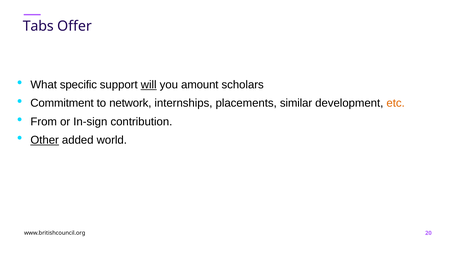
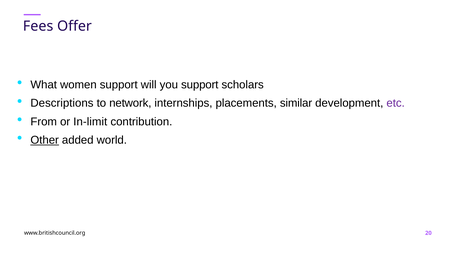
Tabs: Tabs -> Fees (38, 26)
specific: specific -> women (78, 85)
will underline: present -> none (149, 85)
you amount: amount -> support (200, 85)
Commitment: Commitment -> Descriptions (62, 103)
etc colour: orange -> purple (396, 103)
In-sign: In-sign -> In-limit (90, 122)
